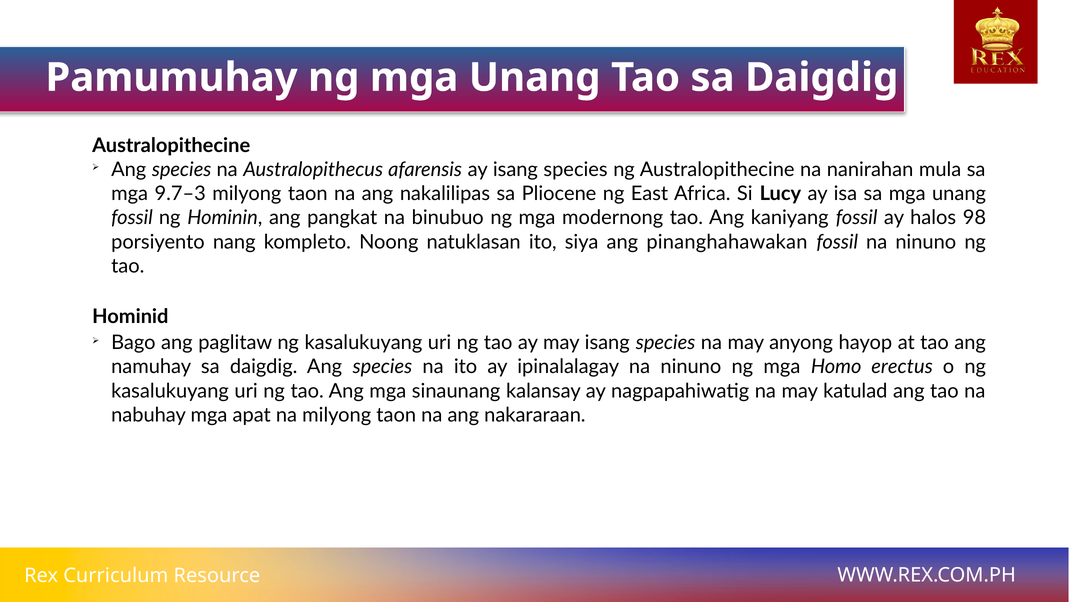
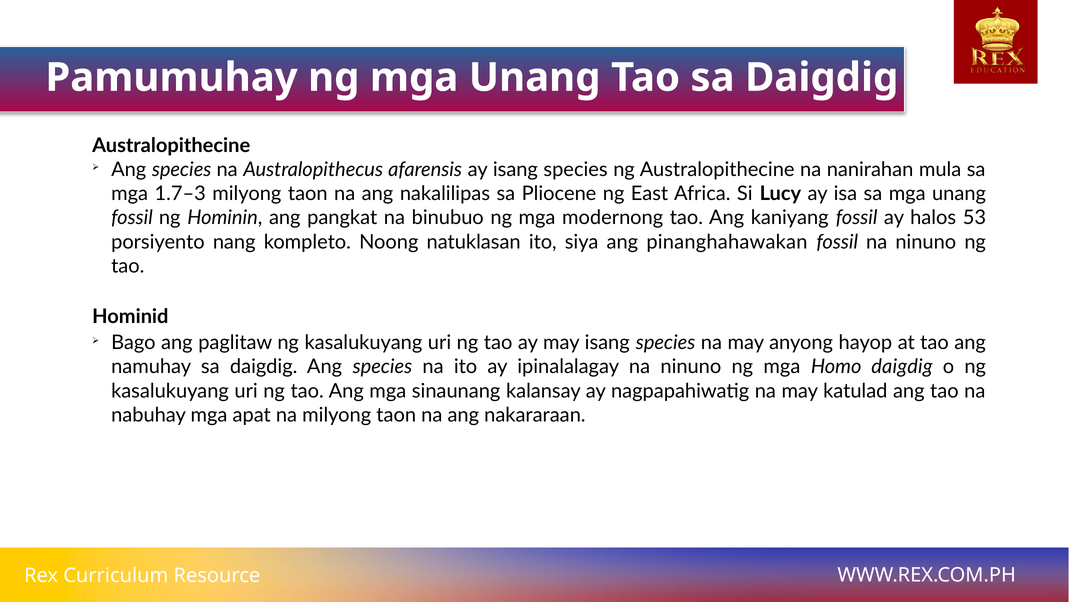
9.7–3: 9.7–3 -> 1.7–3 (180, 194)
98: 98 -> 53 (974, 218)
Homo erectus: erectus -> daigdig (902, 367)
